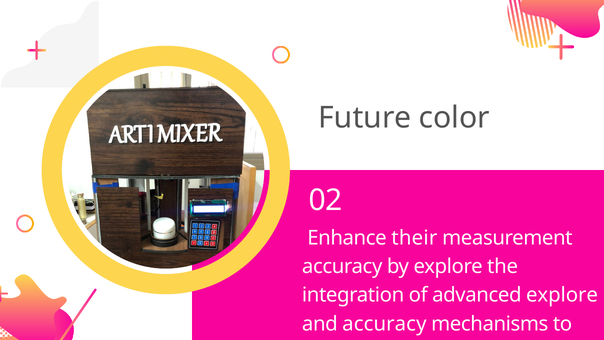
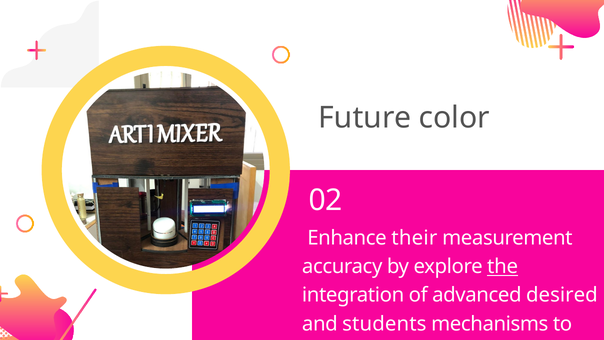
the underline: none -> present (503, 266)
advanced explore: explore -> desired (562, 295)
and accuracy: accuracy -> students (384, 324)
